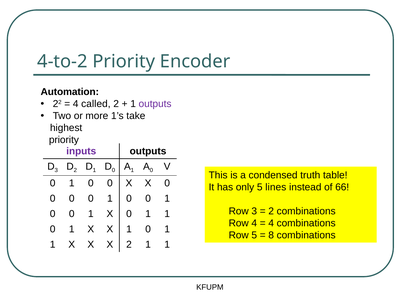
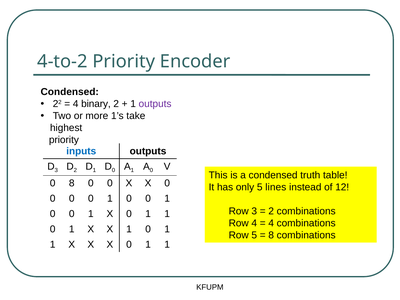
Automation: Automation -> Condensed (70, 92)
called: called -> binary (96, 104)
inputs colour: purple -> blue (81, 151)
1: 1 -> 8 (72, 183)
66: 66 -> 12 (342, 187)
X X X 2: 2 -> 0 (129, 245)
